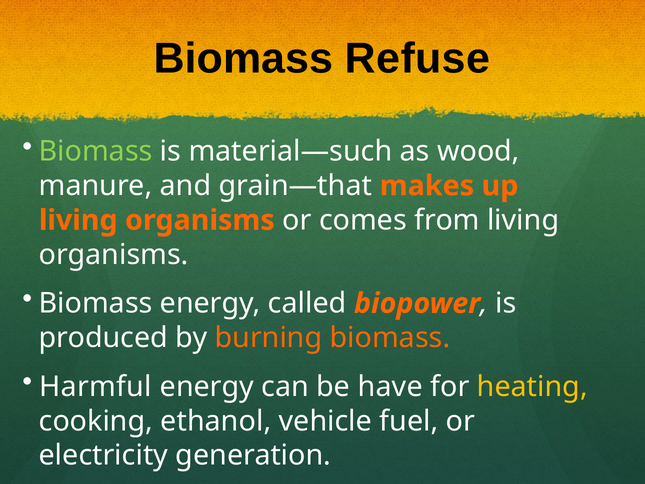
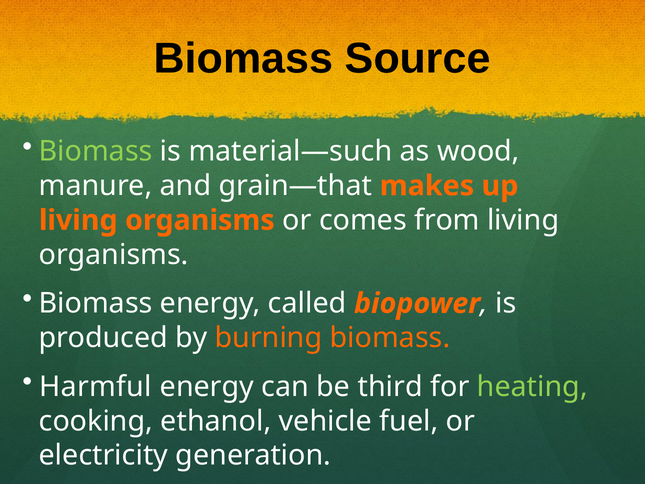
Refuse: Refuse -> Source (418, 59)
have: have -> third (390, 386)
heating colour: yellow -> light green (532, 386)
